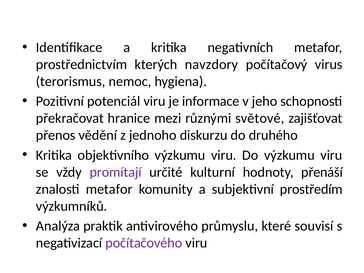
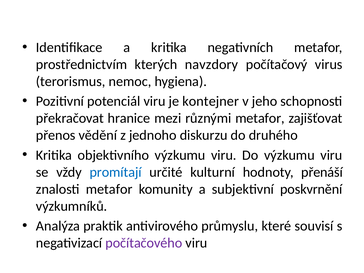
informace: informace -> kontejner (211, 101)
různými světové: světové -> metafor (260, 118)
promítají colour: purple -> blue (116, 172)
prostředím: prostředím -> poskvrnění (311, 189)
